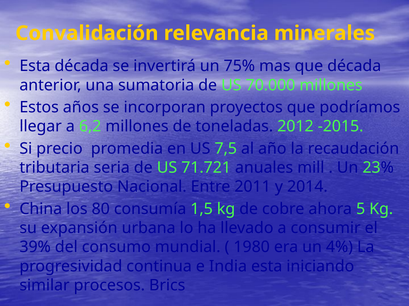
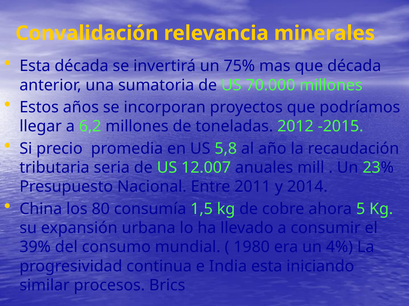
7,5: 7,5 -> 5,8 (226, 149)
71.721: 71.721 -> 12.007 (206, 168)
